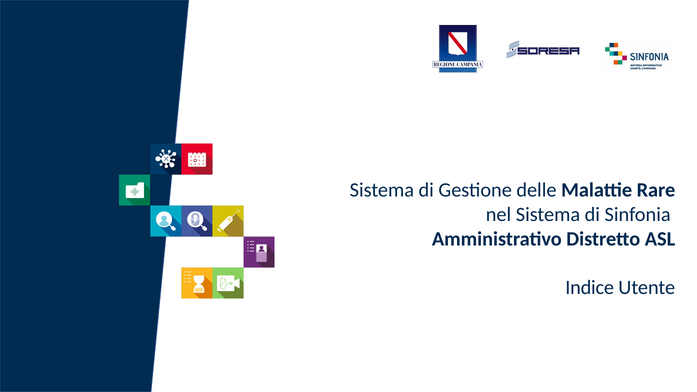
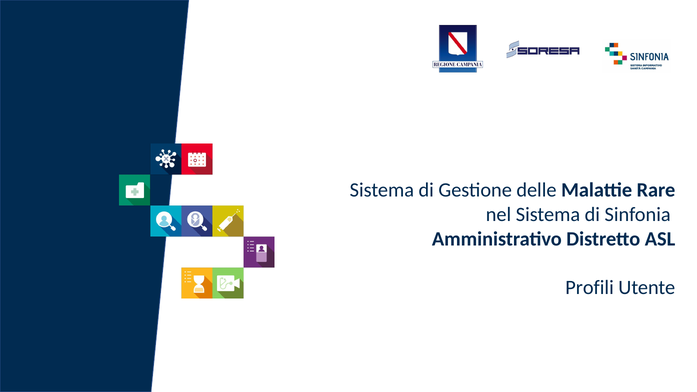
Indice: Indice -> Profili (590, 288)
